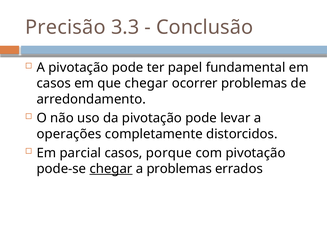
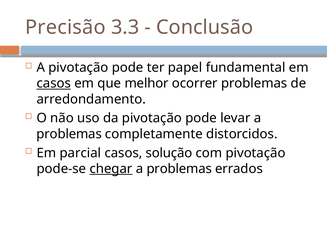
casos underline: none -> present (54, 83)
que chegar: chegar -> melhor (147, 83)
operações: operações -> problemas (69, 134)
porque: porque -> solução (169, 153)
